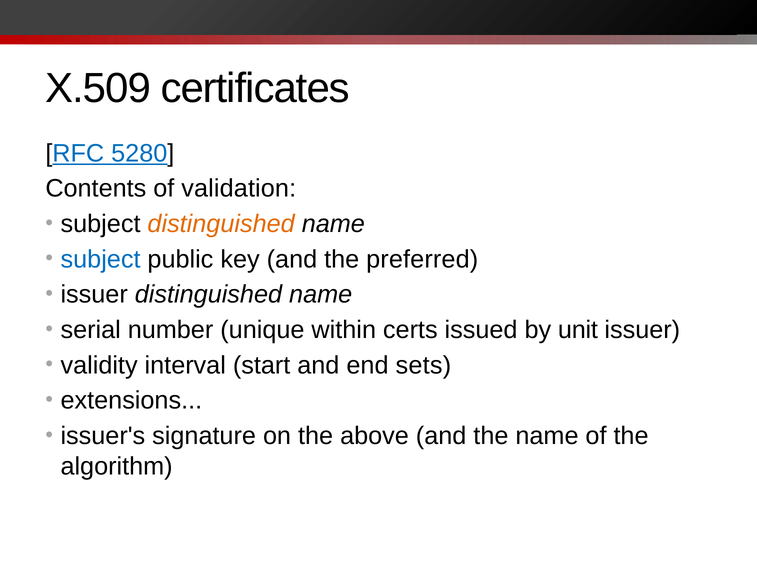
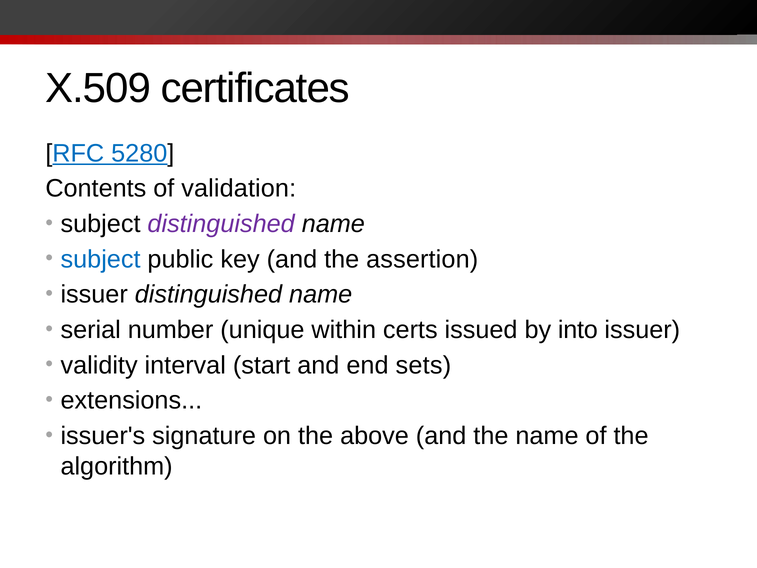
distinguished colour: orange -> purple (221, 224)
preferred: preferred -> assertion (422, 259)
unit: unit -> into (578, 330)
